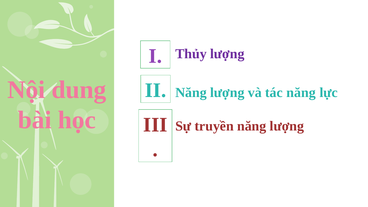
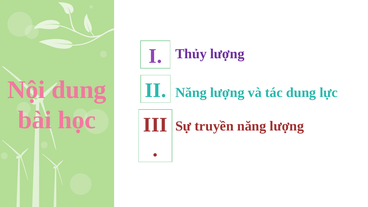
tác năng: năng -> dung (301, 92)
